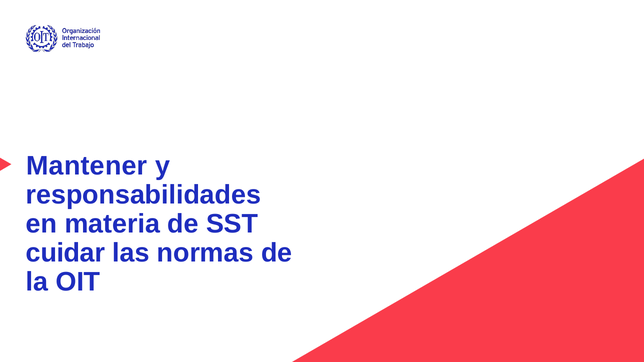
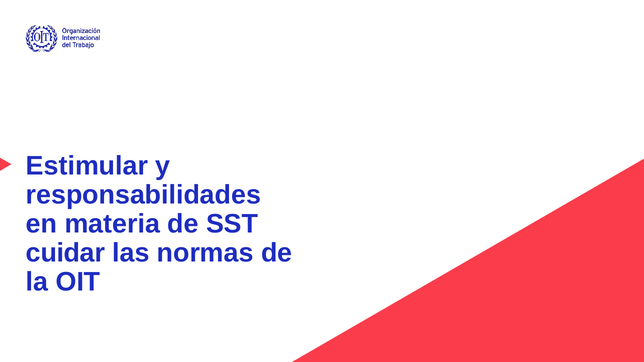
Mantener: Mantener -> Estimular (87, 166)
